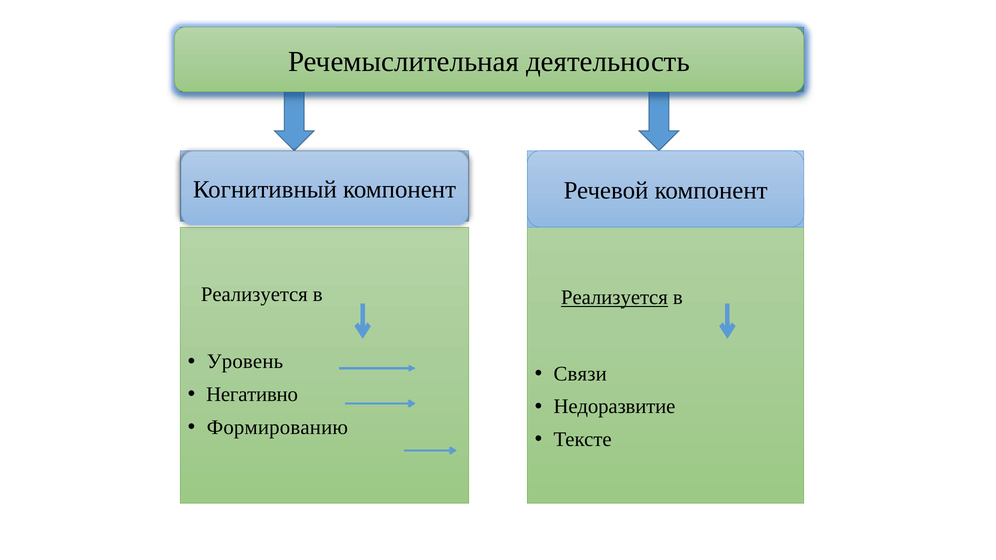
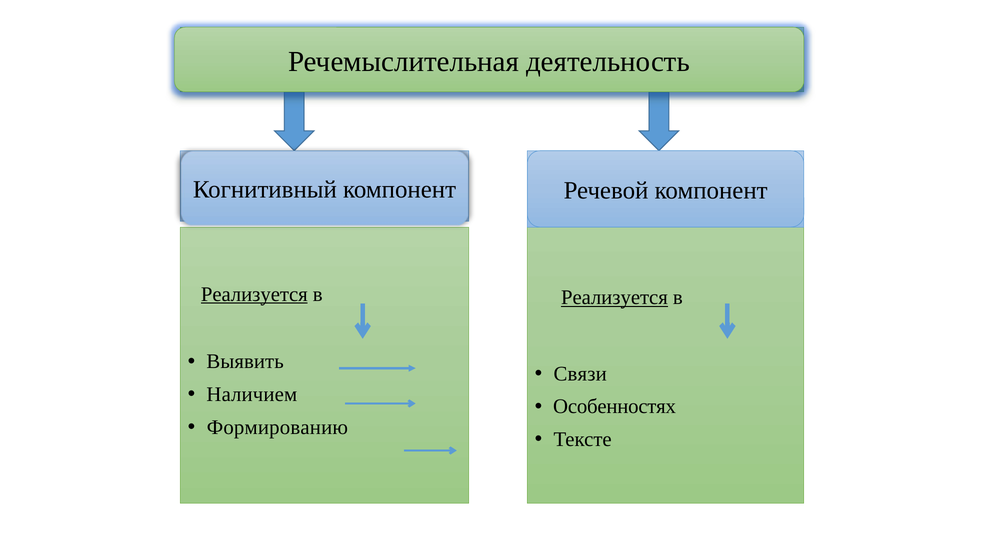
Реализуется underline: none -> present (254, 294)
Уровень: Уровень -> Выявить (245, 362)
Негативно: Негативно -> Наличием (252, 395)
Недоразвитие: Недоразвитие -> Особенностях (615, 407)
